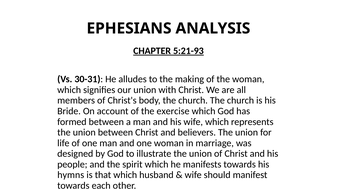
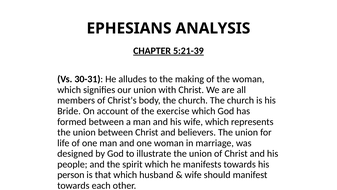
5:21-93: 5:21-93 -> 5:21-39 (188, 51)
hymns: hymns -> person (71, 175)
